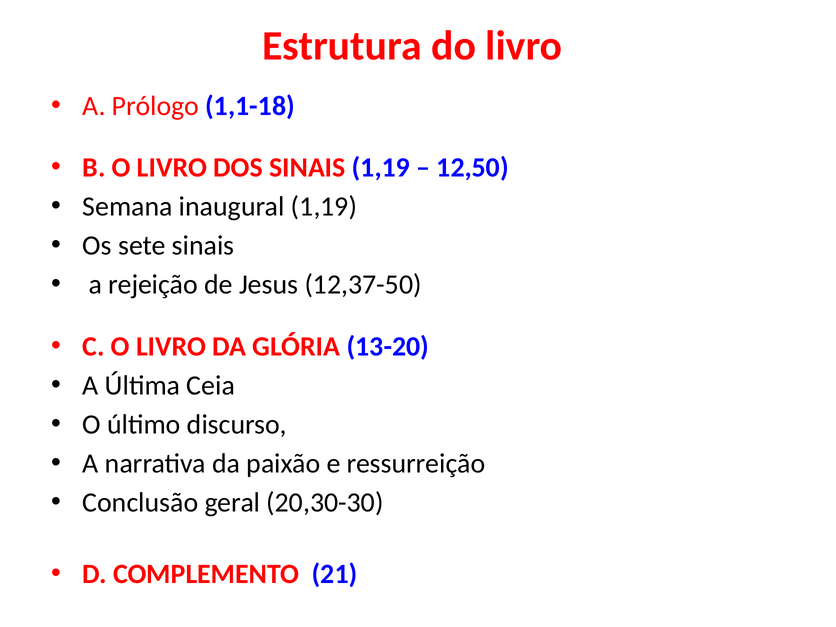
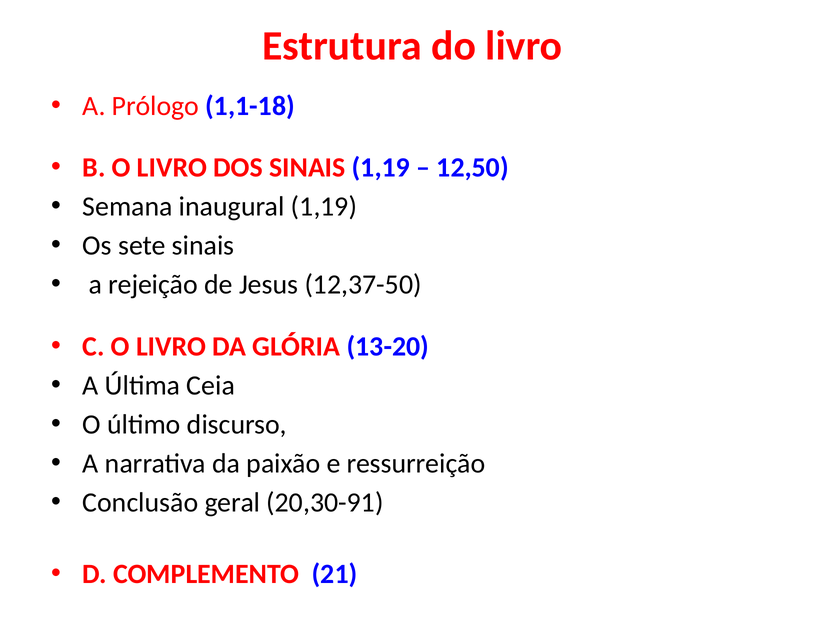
20,30-30: 20,30-30 -> 20,30-91 (325, 503)
